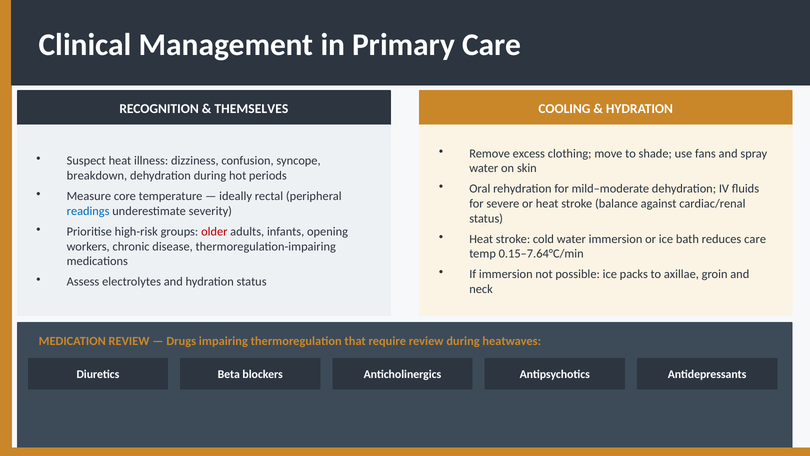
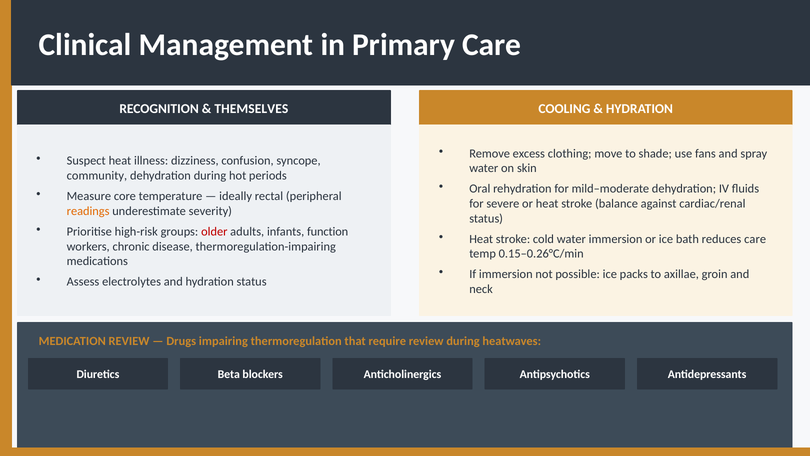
breakdown: breakdown -> community (97, 176)
readings colour: blue -> orange (88, 211)
opening: opening -> function (328, 231)
0.15–7.64°C/min: 0.15–7.64°C/min -> 0.15–0.26°C/min (541, 254)
